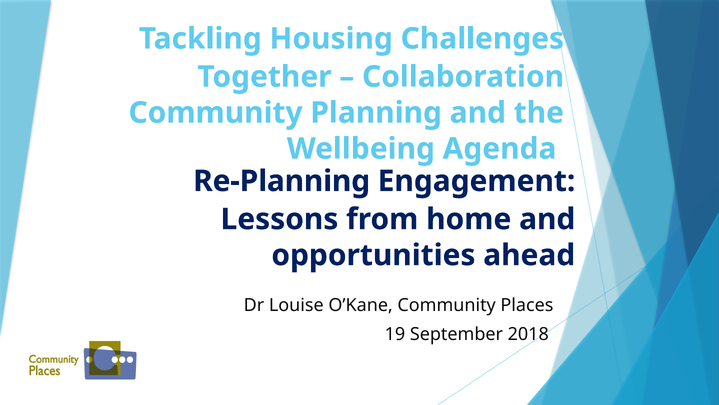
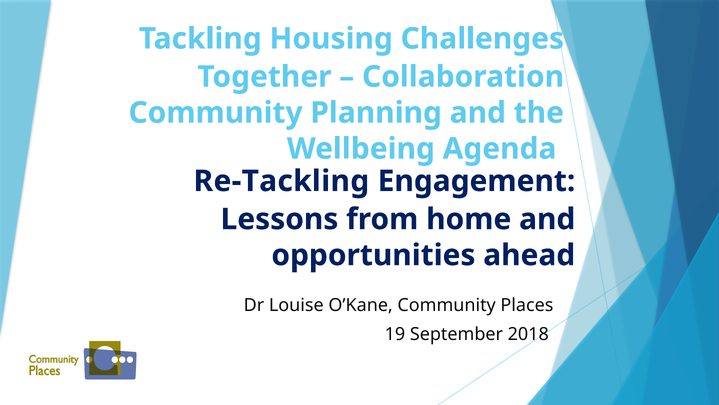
Re-Planning: Re-Planning -> Re-Tackling (281, 181)
